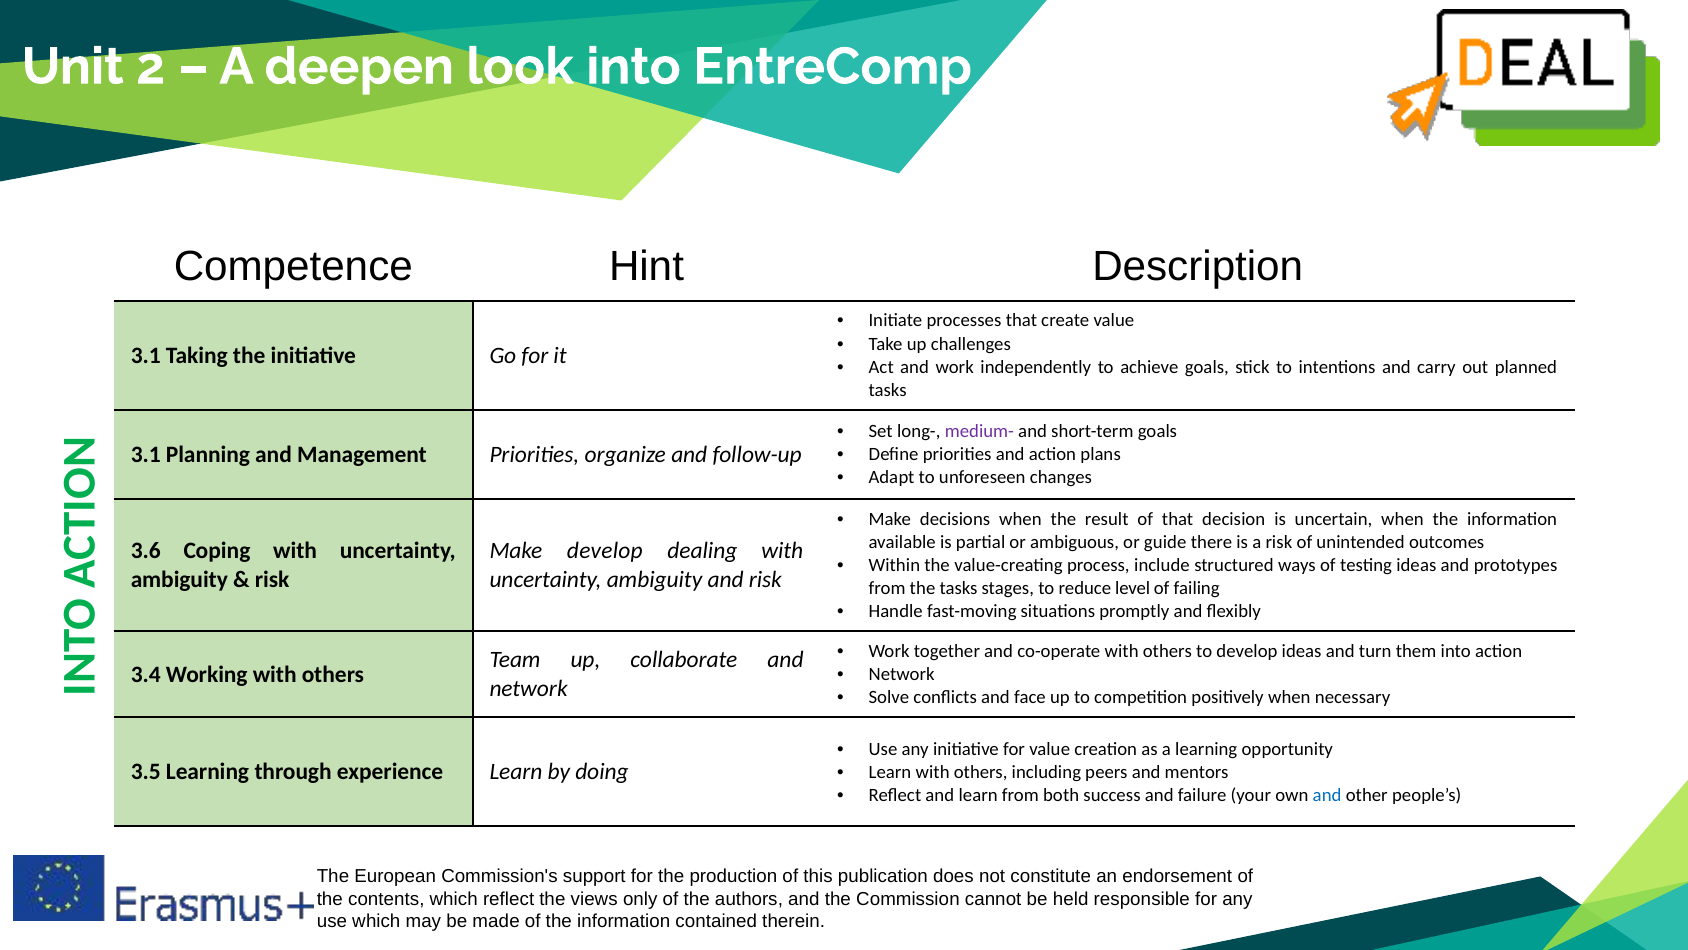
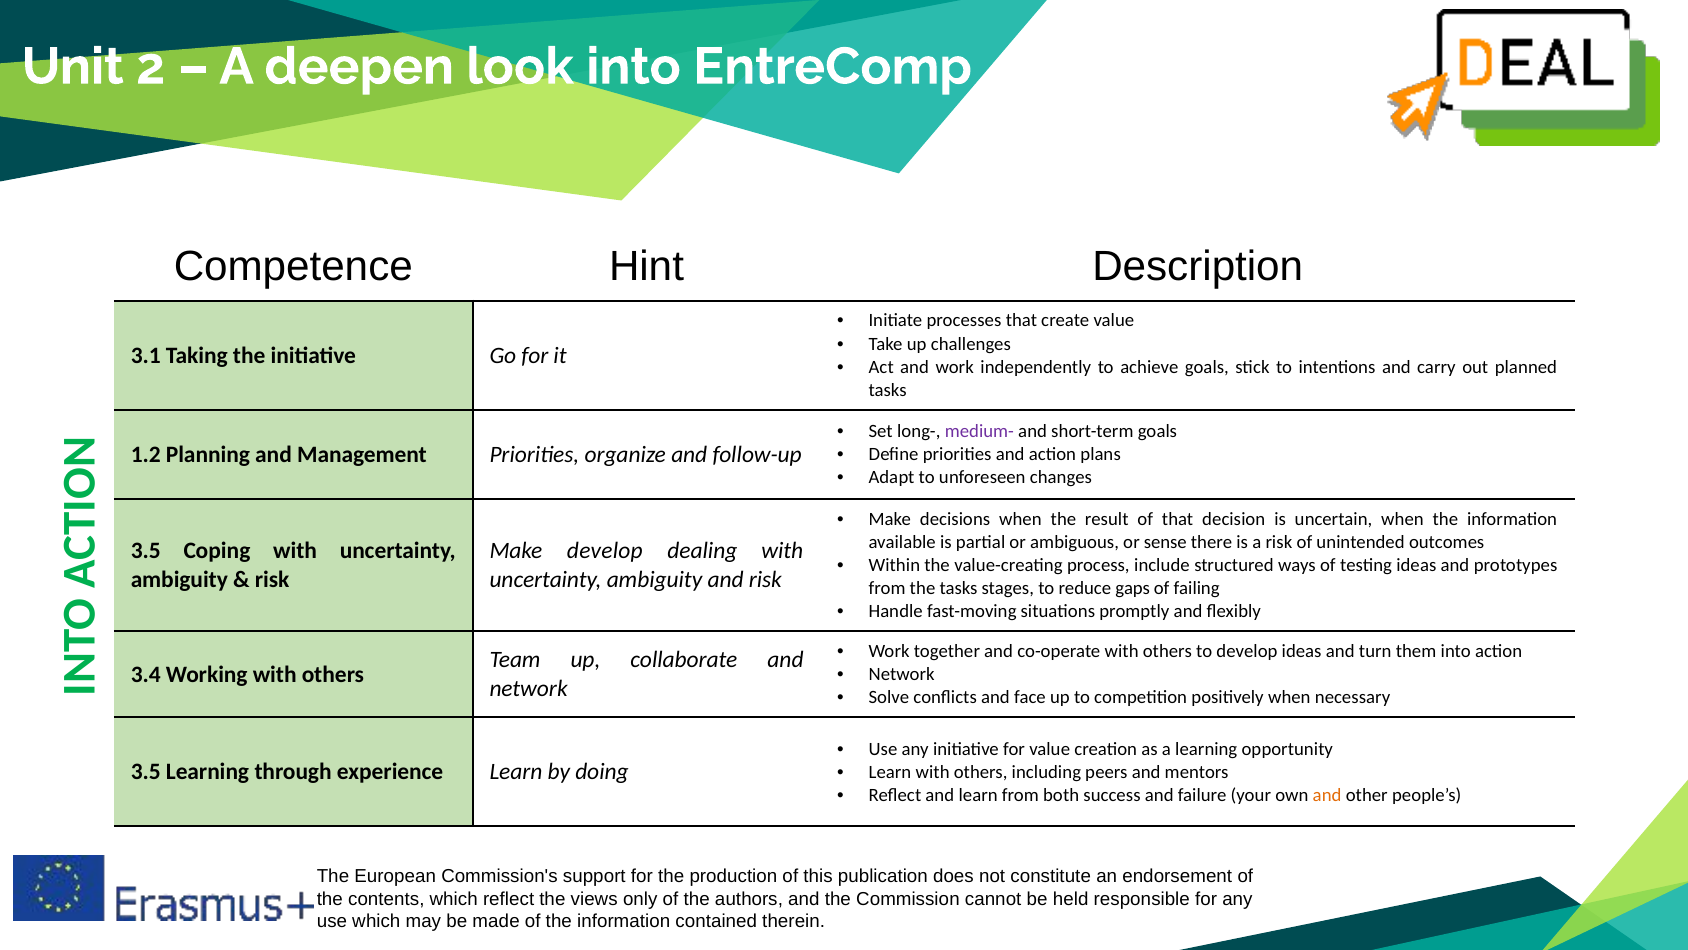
3.1: 3.1 -> 1.2 (146, 454)
guide: guide -> sense (1165, 542)
3.6: 3.6 -> 3.5 (146, 551)
level: level -> gaps (1133, 588)
and colour: blue -> orange (1327, 795)
